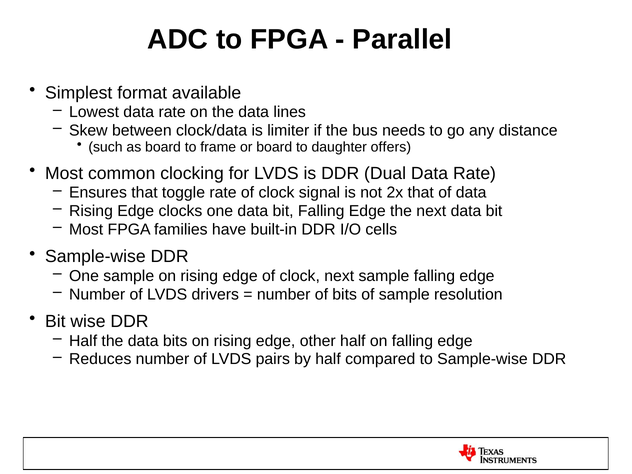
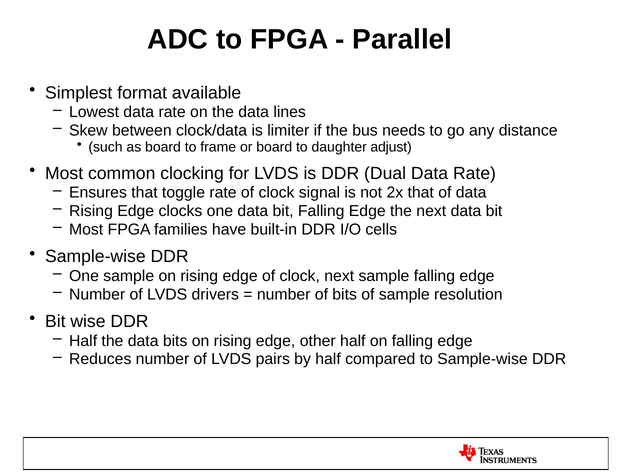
offers: offers -> adjust (391, 147)
